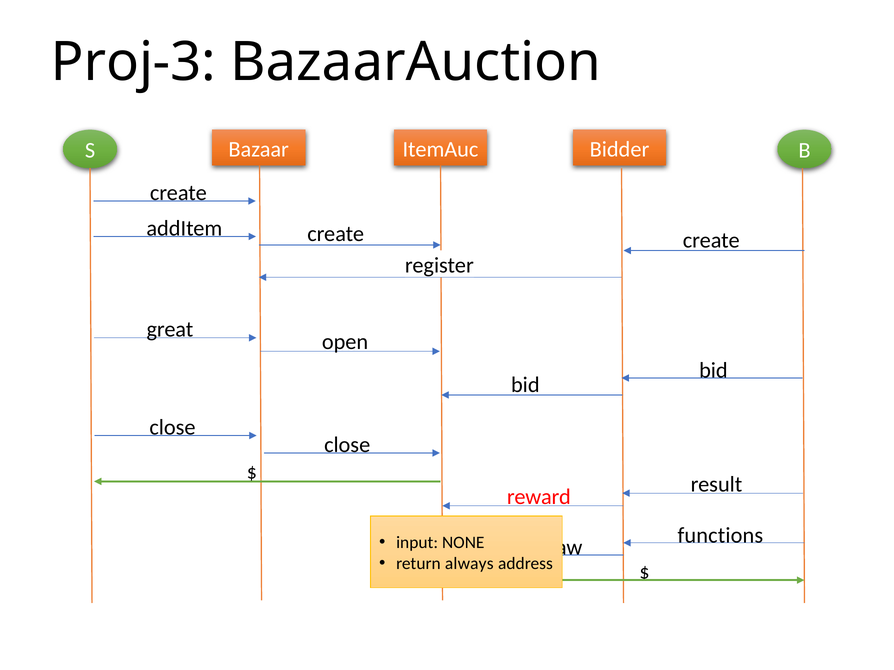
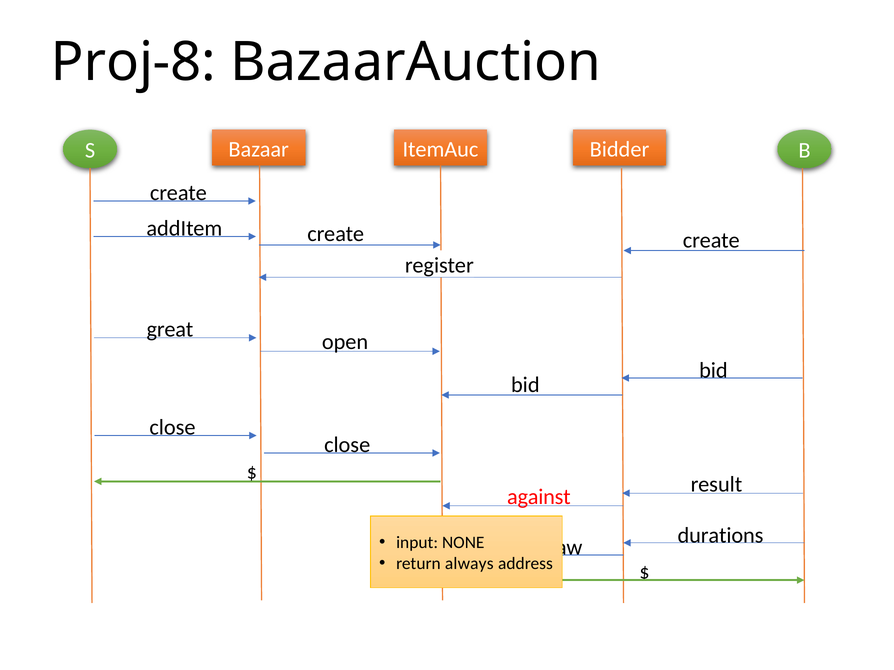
Proj-3: Proj-3 -> Proj-8 (134, 62)
reward: reward -> against (539, 497)
functions: functions -> durations (720, 536)
